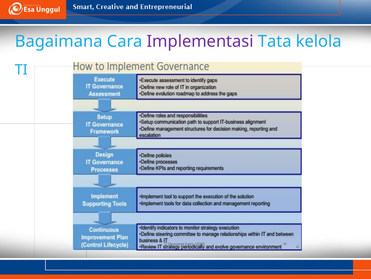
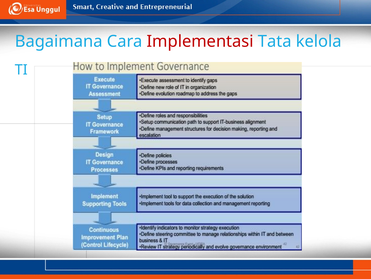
Implementasi colour: purple -> red (200, 41)
